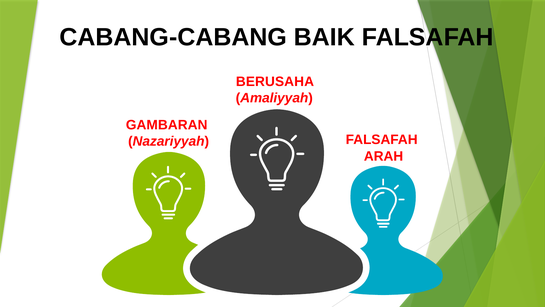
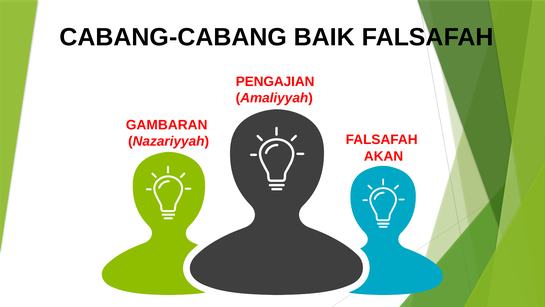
BERUSAHA: BERUSAHA -> PENGAJIAN (275, 81)
ARAH: ARAH -> AKAN (384, 156)
